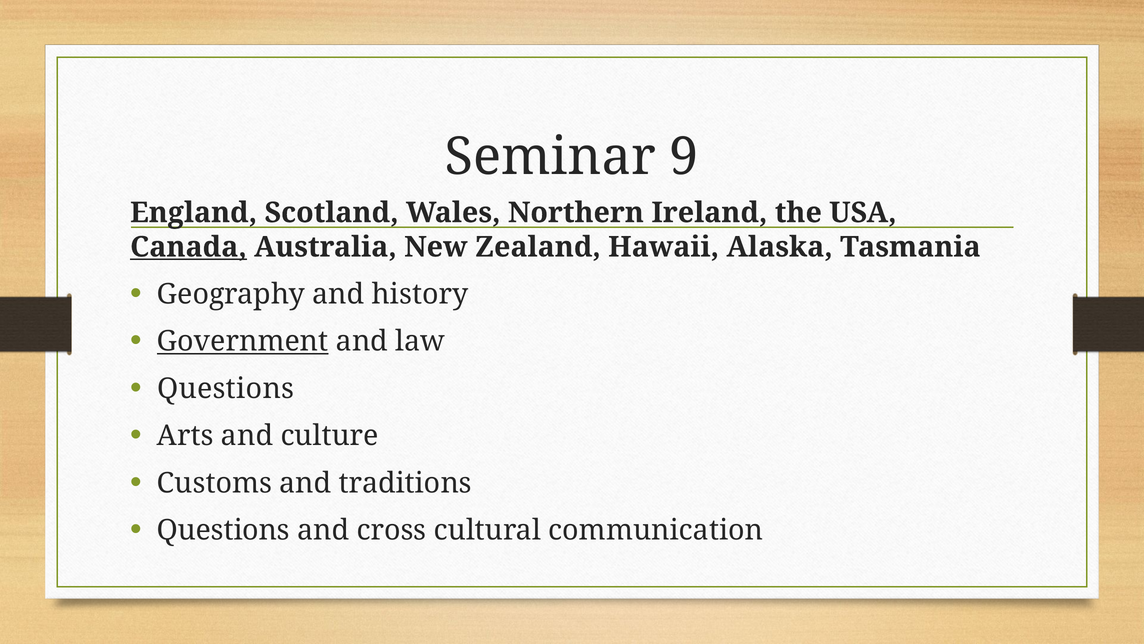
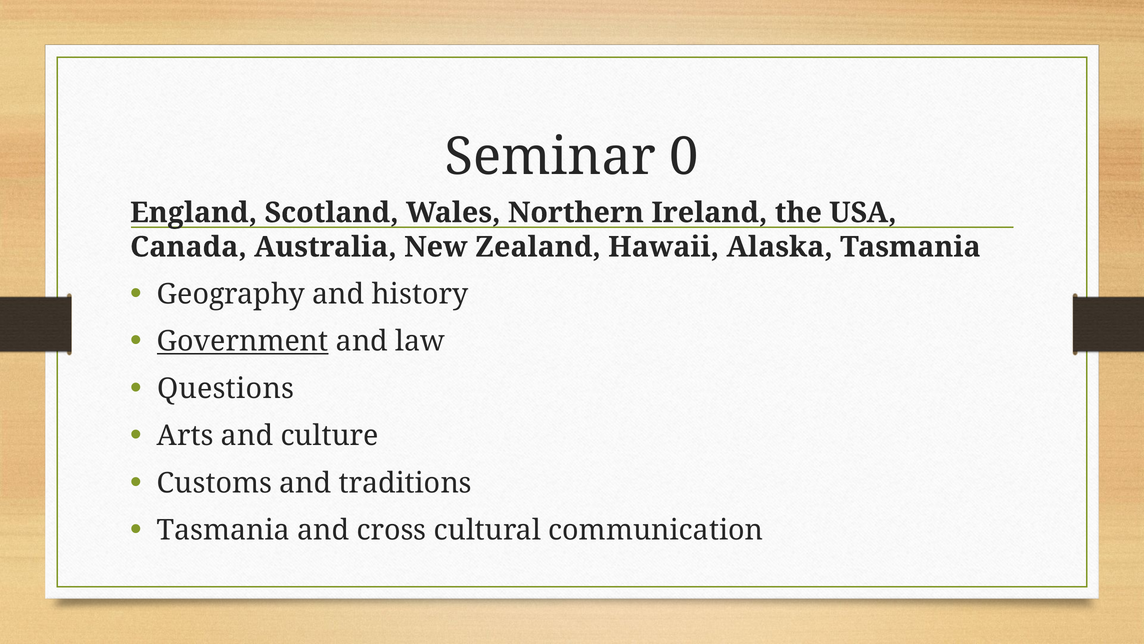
9: 9 -> 0 (684, 157)
Canada underline: present -> none (188, 247)
Questions: Questions -> Tasmania (223, 530)
